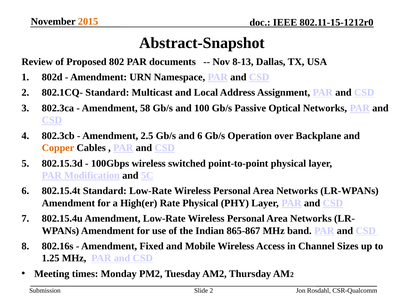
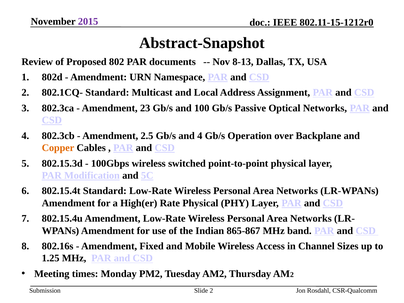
2015 colour: orange -> purple (88, 21)
58: 58 -> 23 (145, 108)
and 6: 6 -> 4 (200, 136)
